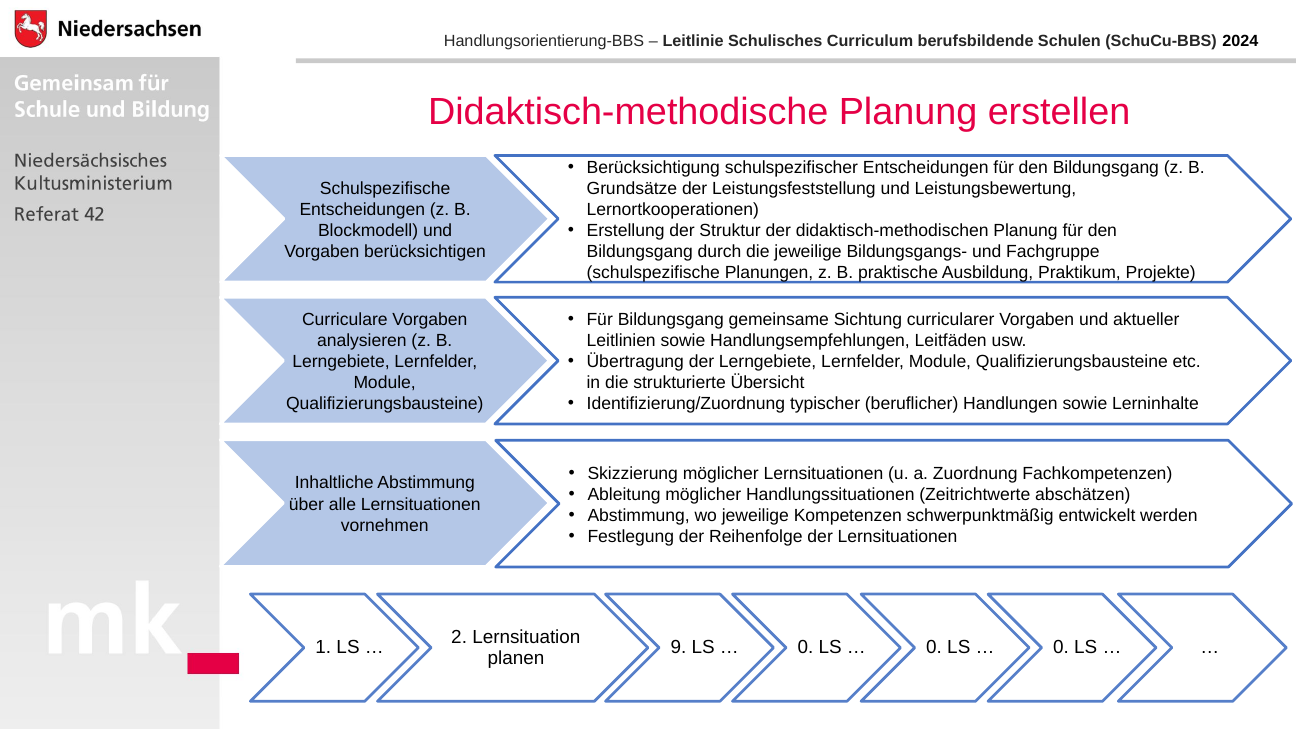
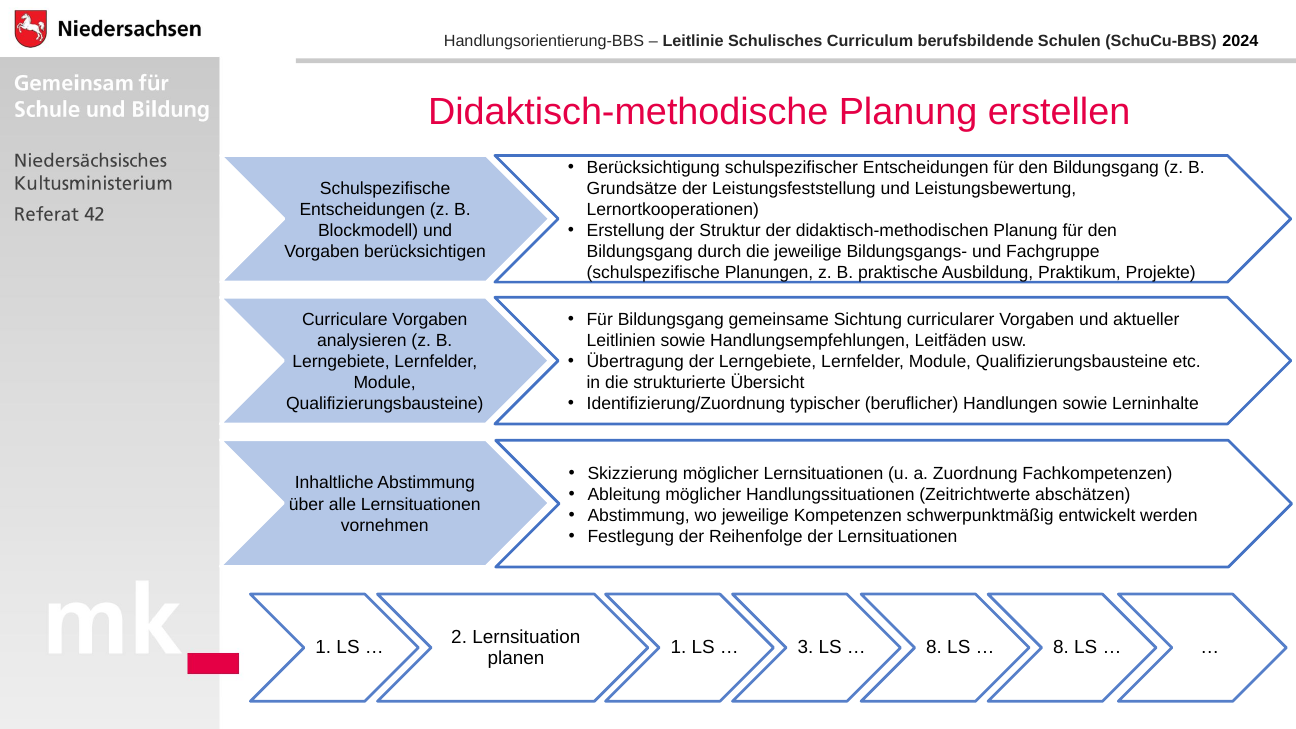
9: 9 -> 1 (679, 648)
0: 0 -> 3 (805, 648)
0: 0 -> 8 (934, 648)
0: 0 -> 8 (1061, 648)
